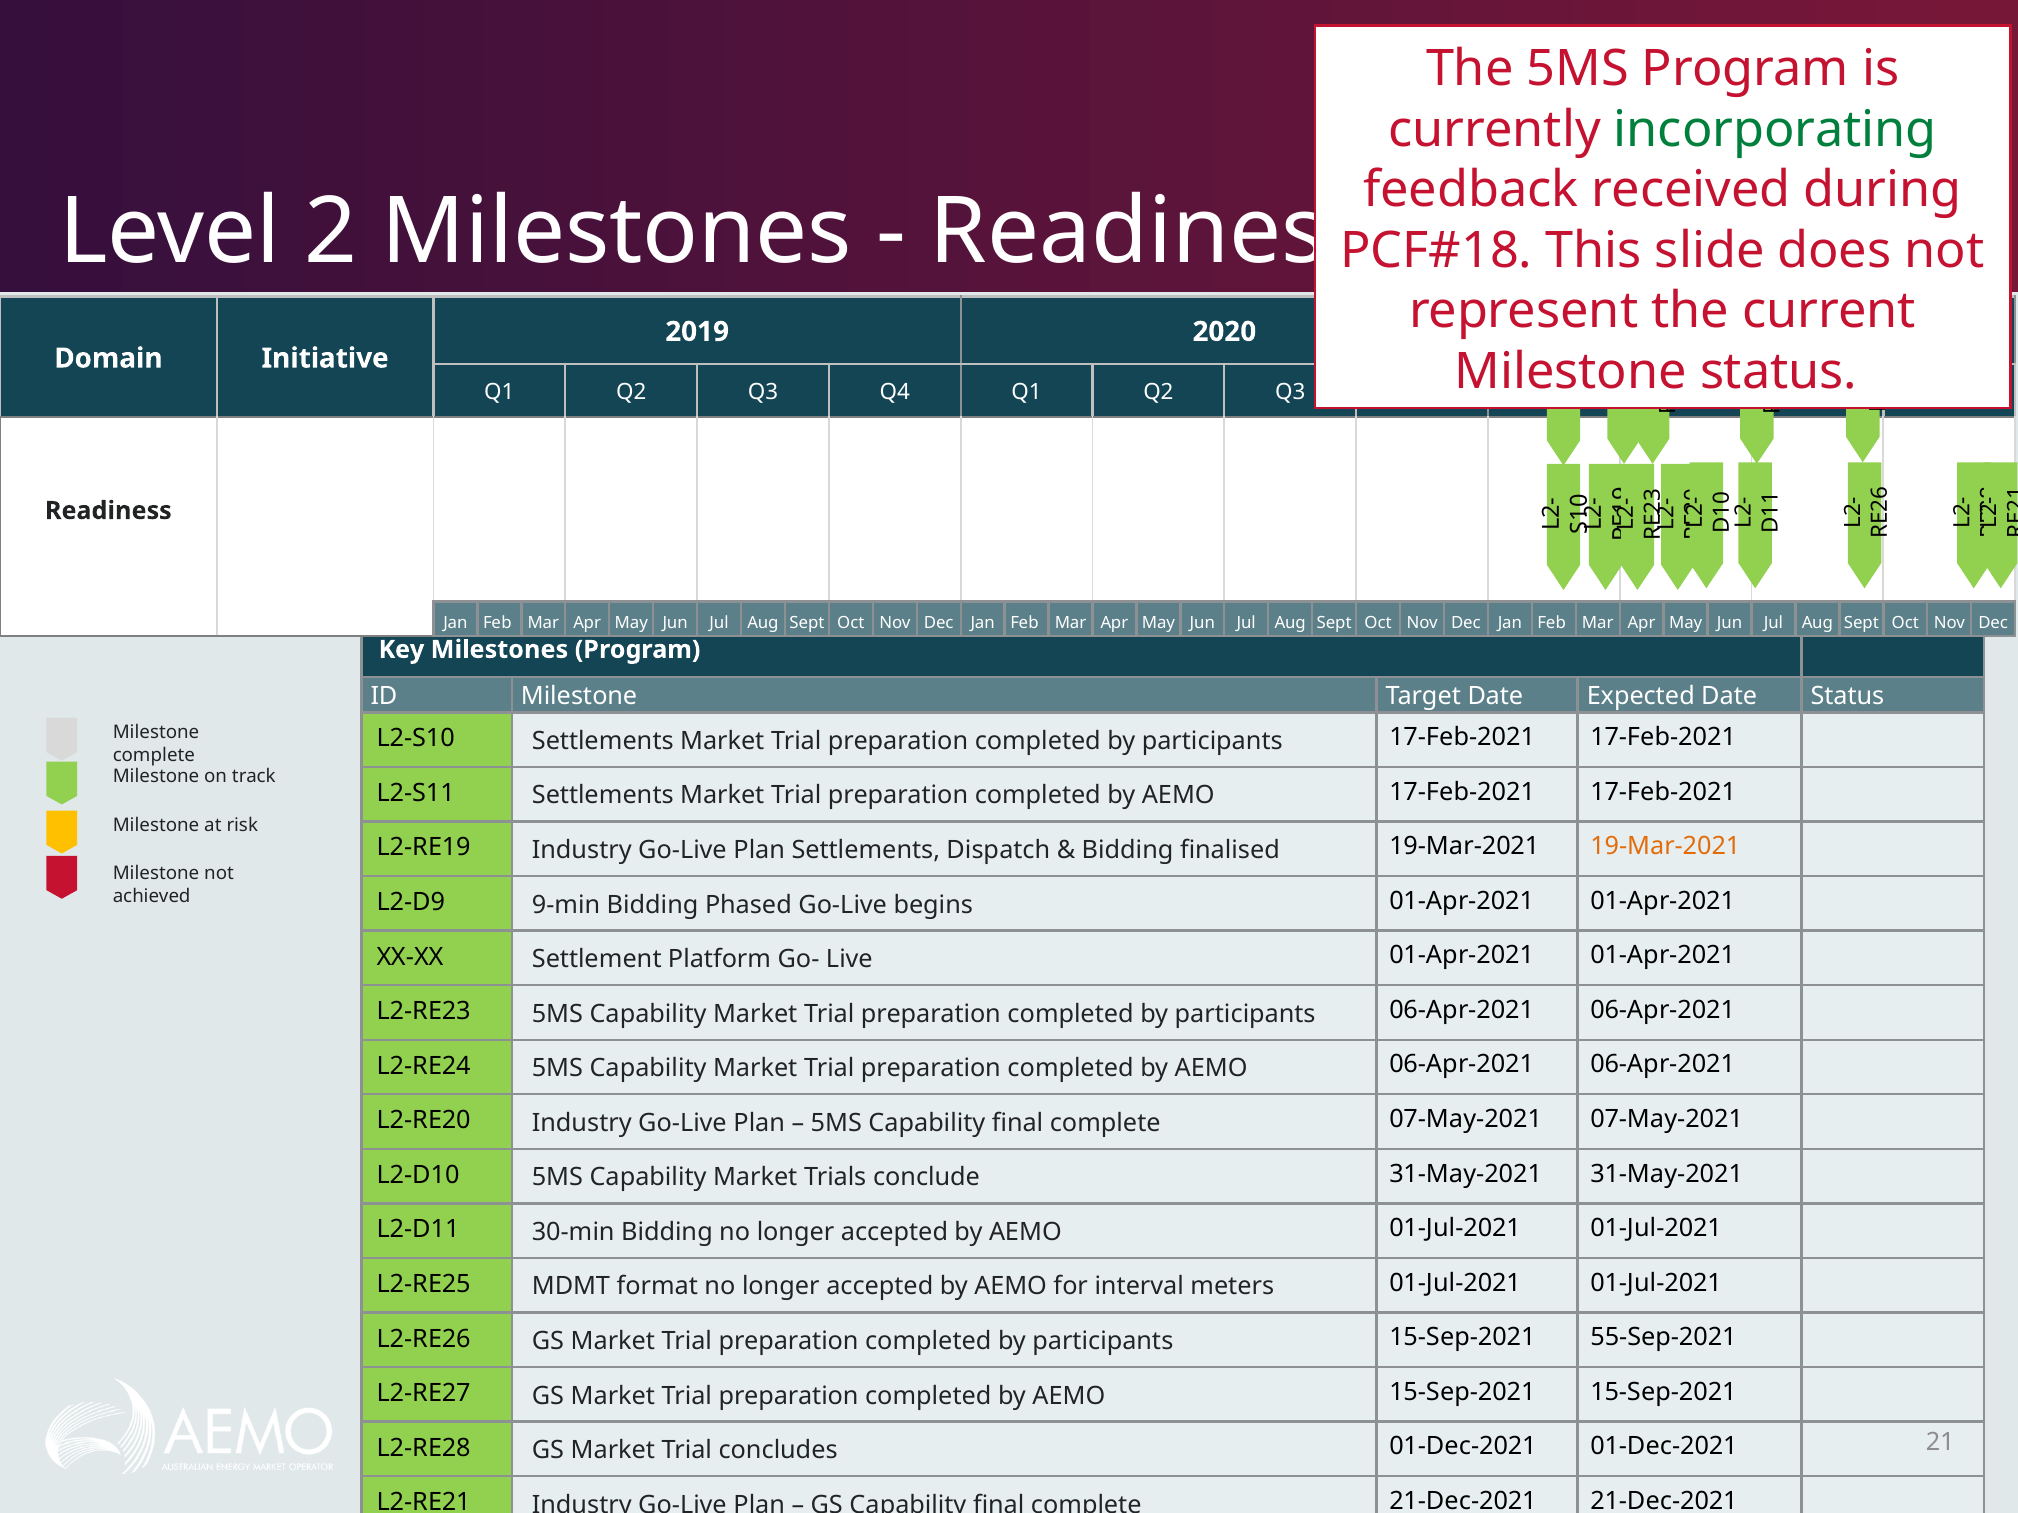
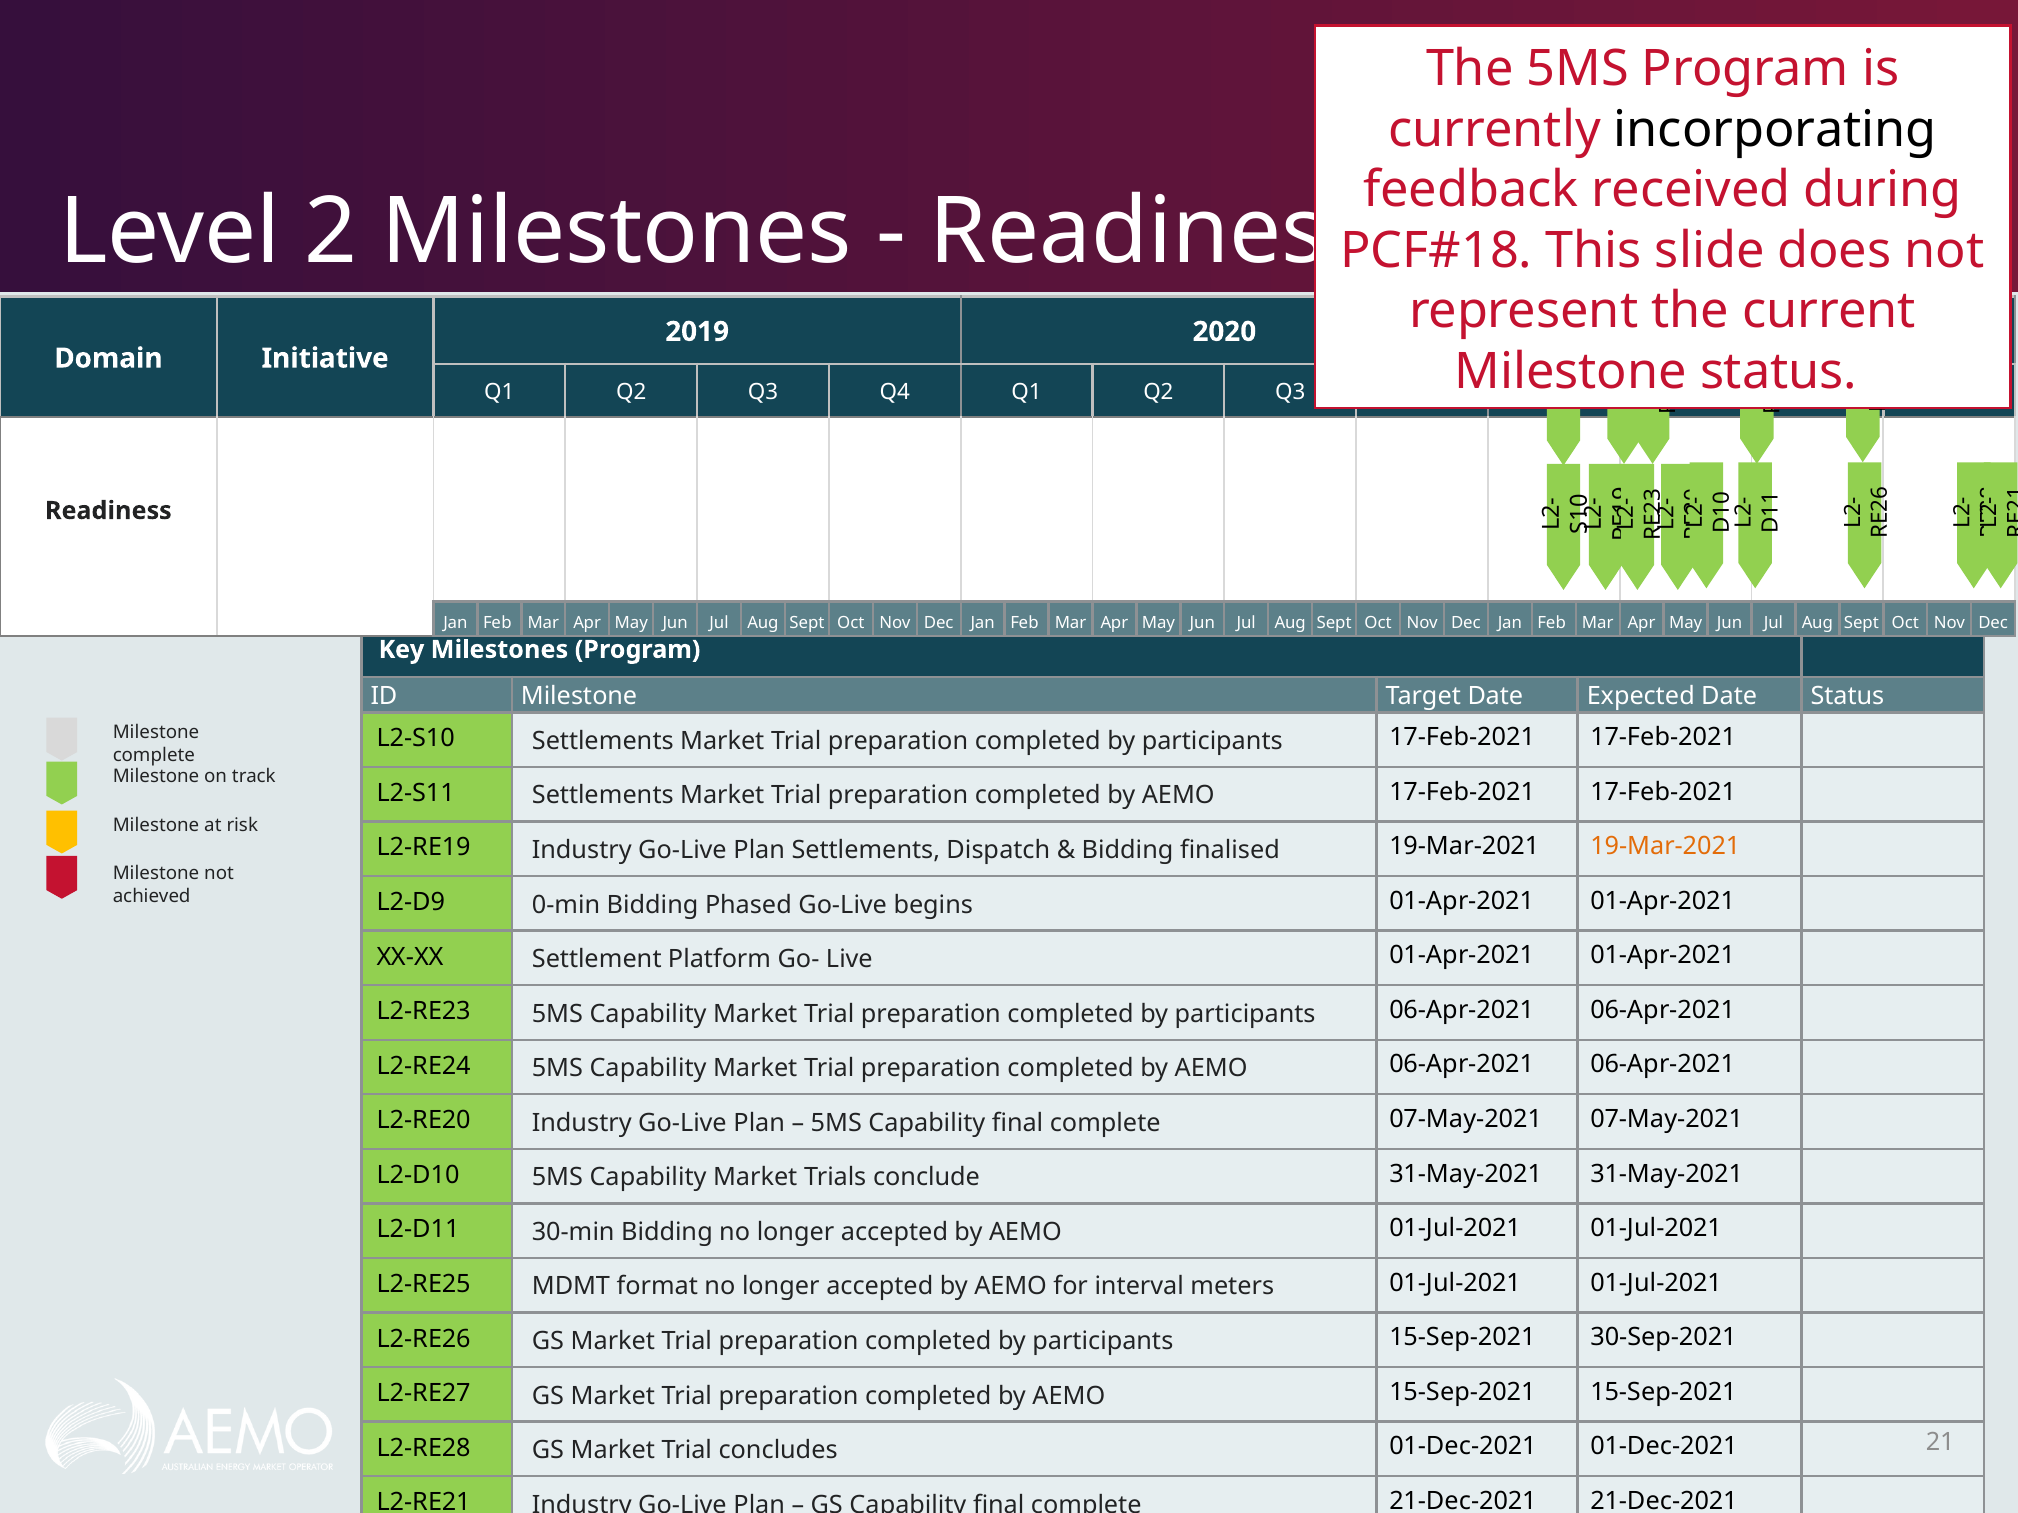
incorporating colour: green -> black (1775, 129)
9-min: 9-min -> 0-min (566, 905)
55-Sep-2021: 55-Sep-2021 -> 30-Sep-2021 (1664, 1338)
